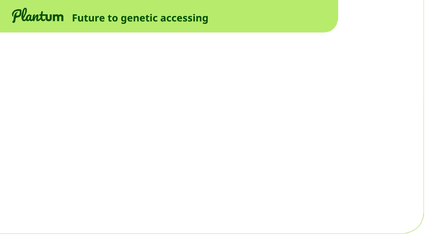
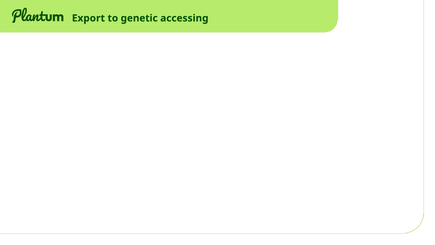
Future: Future -> Export (88, 18)
